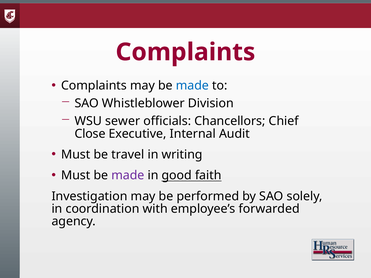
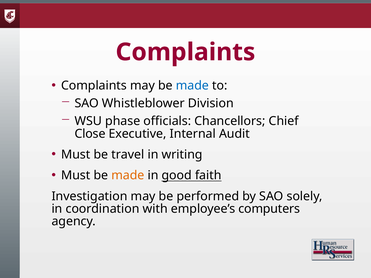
sewer: sewer -> phase (123, 121)
made colour: purple -> orange (128, 176)
forwarded: forwarded -> computers (269, 209)
